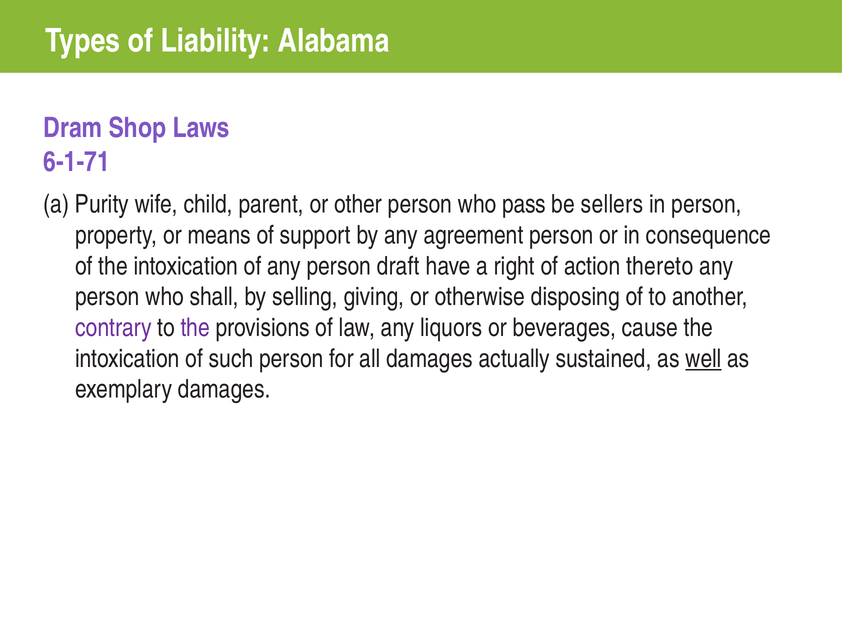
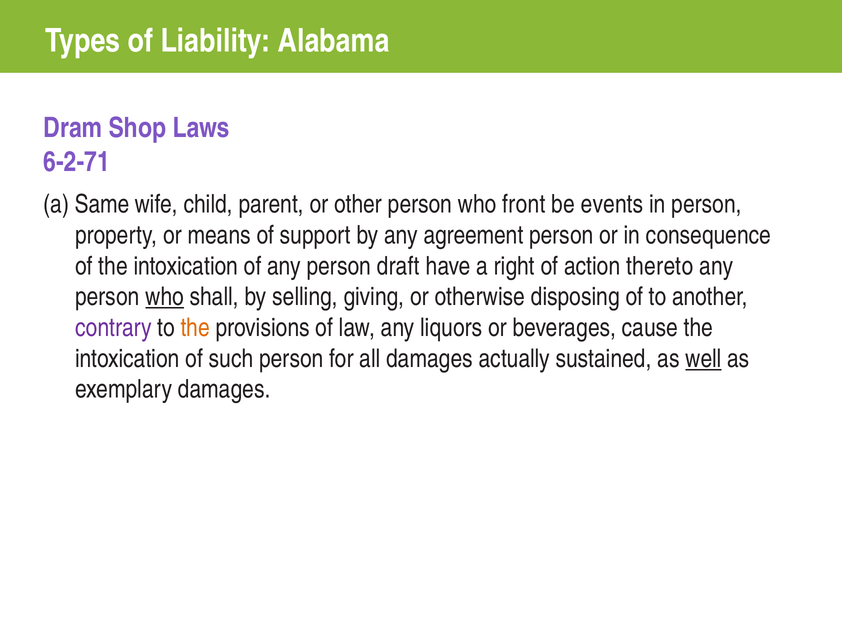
6-1-71: 6-1-71 -> 6-2-71 (77, 162)
Purity: Purity -> Same (102, 205)
pass: pass -> front (524, 205)
sellers: sellers -> events (612, 205)
who underline: none -> present (165, 297)
the colour: purple -> orange (195, 328)
